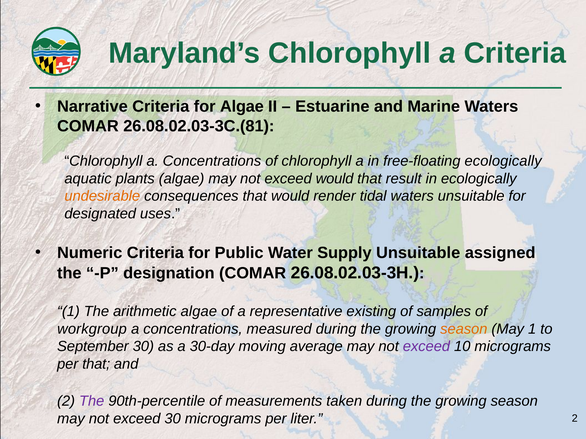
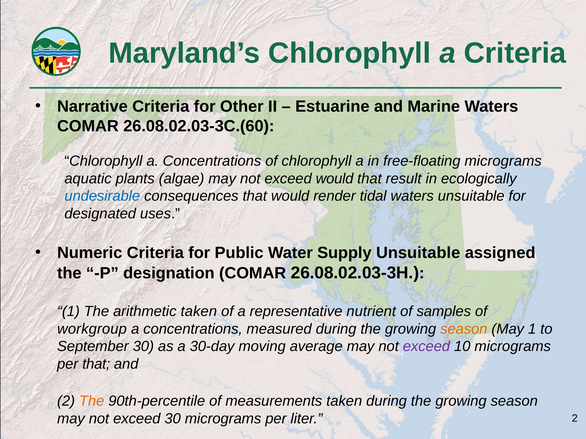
for Algae: Algae -> Other (242, 107)
26.08.02.03-3C.(81: 26.08.02.03-3C.(81 -> 26.08.02.03-3C.(60 (199, 126)
free-floating ecologically: ecologically -> micrograms (503, 161)
undesirable colour: orange -> blue (102, 196)
arithmetic algae: algae -> taken (199, 312)
existing: existing -> nutrient (371, 312)
The colour: purple -> orange (92, 402)
